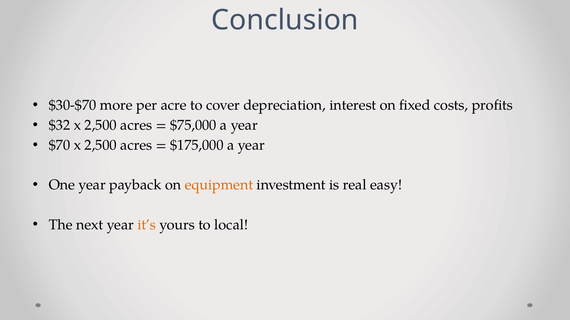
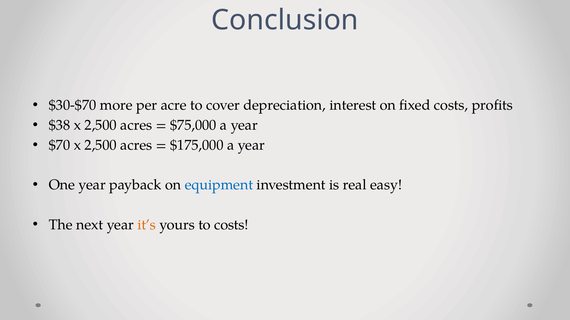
$32: $32 -> $38 (60, 125)
equipment colour: orange -> blue (219, 185)
to local: local -> costs (231, 225)
